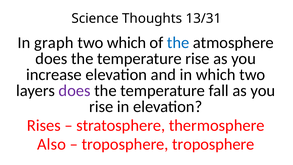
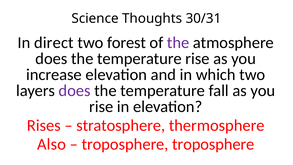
13/31: 13/31 -> 30/31 (203, 18)
graph: graph -> direct (54, 43)
two which: which -> forest (126, 43)
the colour: blue -> purple (178, 43)
